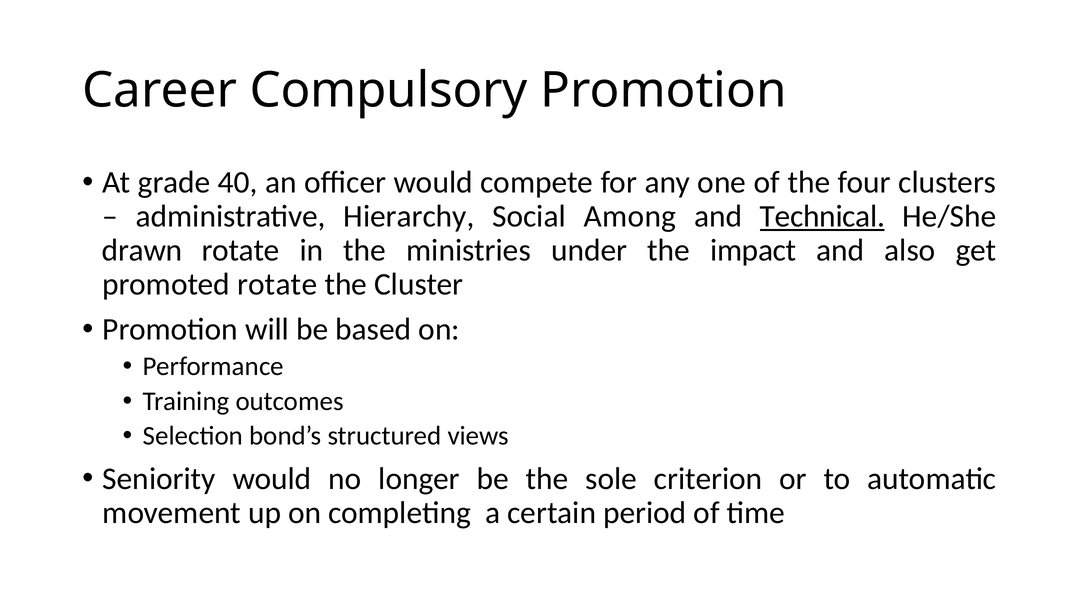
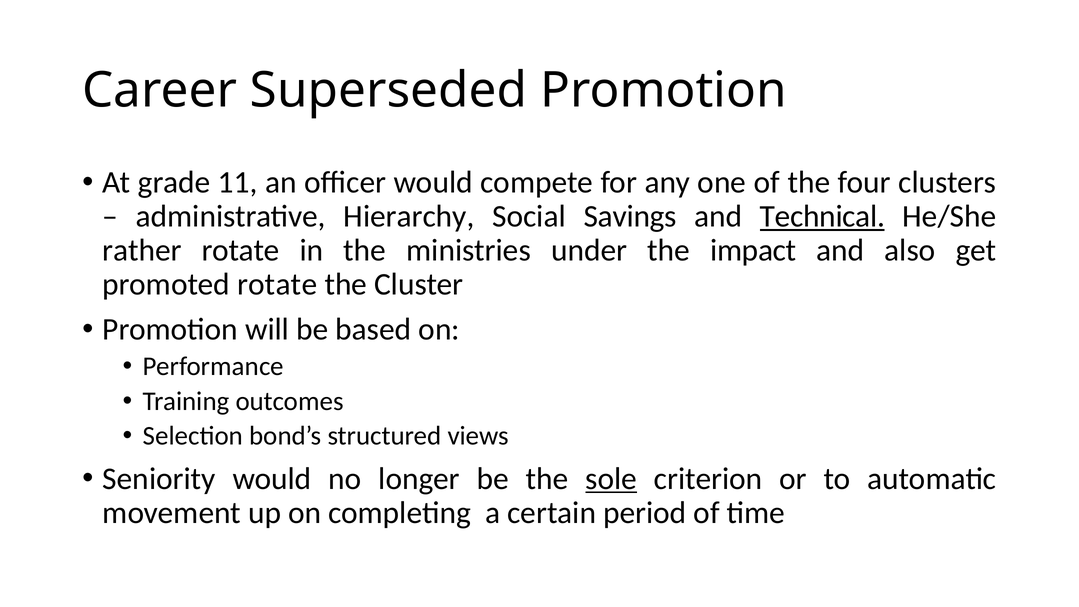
Compulsory: Compulsory -> Superseded (388, 91)
40: 40 -> 11 (238, 182)
Among: Among -> Savings (630, 216)
drawn: drawn -> rather (142, 250)
sole underline: none -> present (611, 479)
